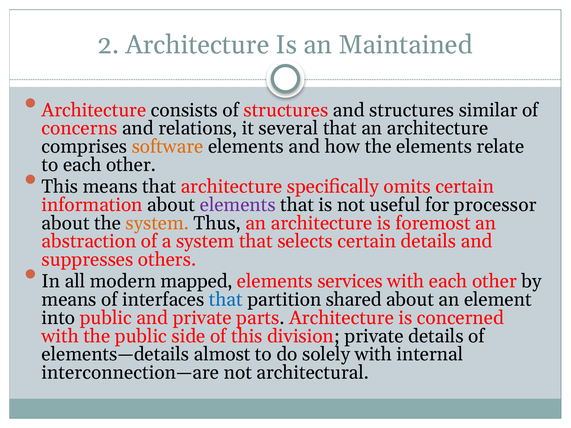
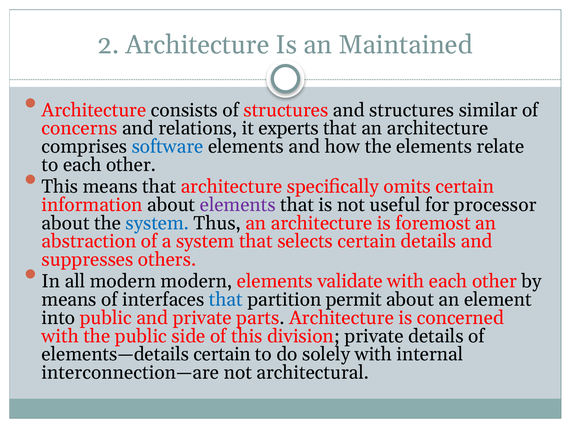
several: several -> experts (289, 128)
software colour: orange -> blue (168, 147)
system colour: orange -> blue (157, 223)
modern mapped: mapped -> modern (196, 281)
services: services -> validate (350, 281)
shared: shared -> permit (354, 300)
elements—details almost: almost -> certain (222, 355)
